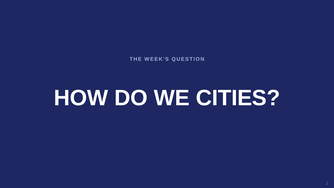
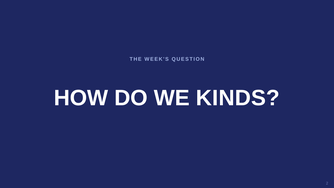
CITIES: CITIES -> KINDS (238, 98)
